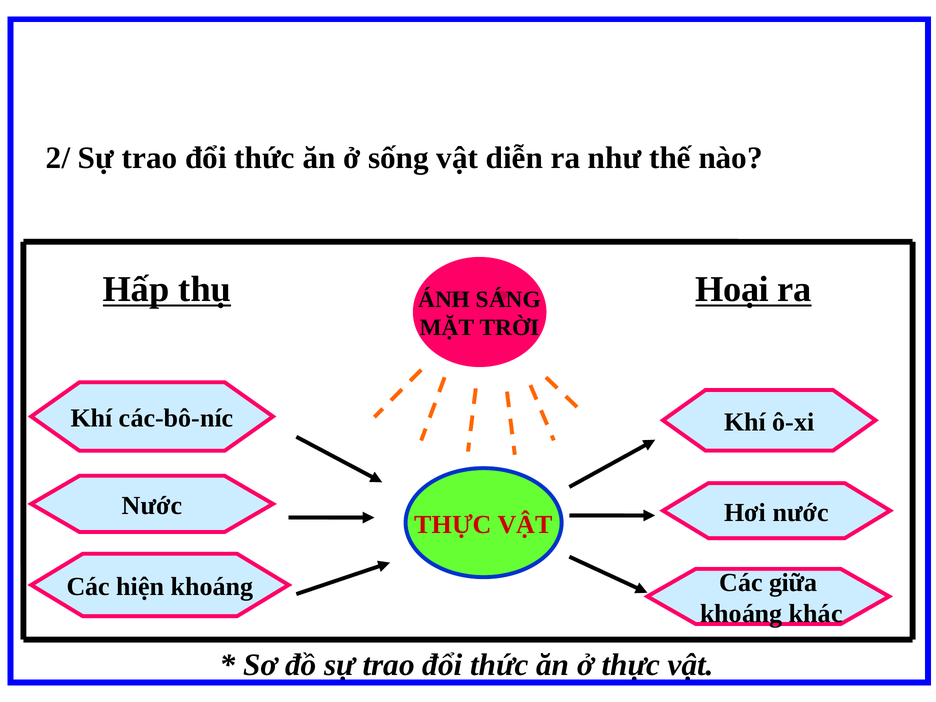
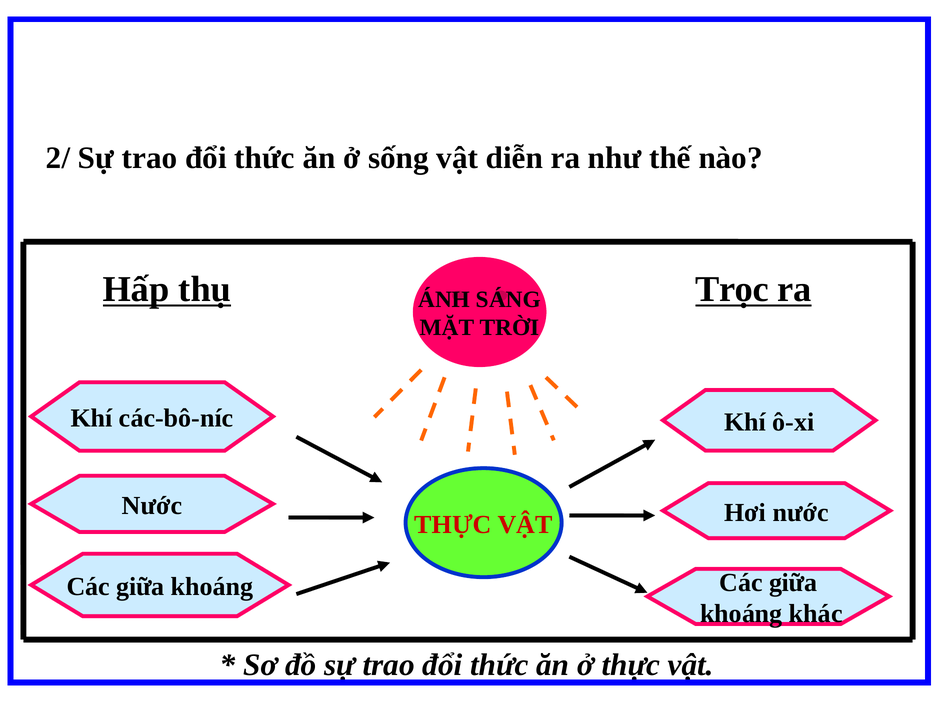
Hoại: Hoại -> Trọc (732, 289)
hiện: hiện -> giữa (140, 587)
